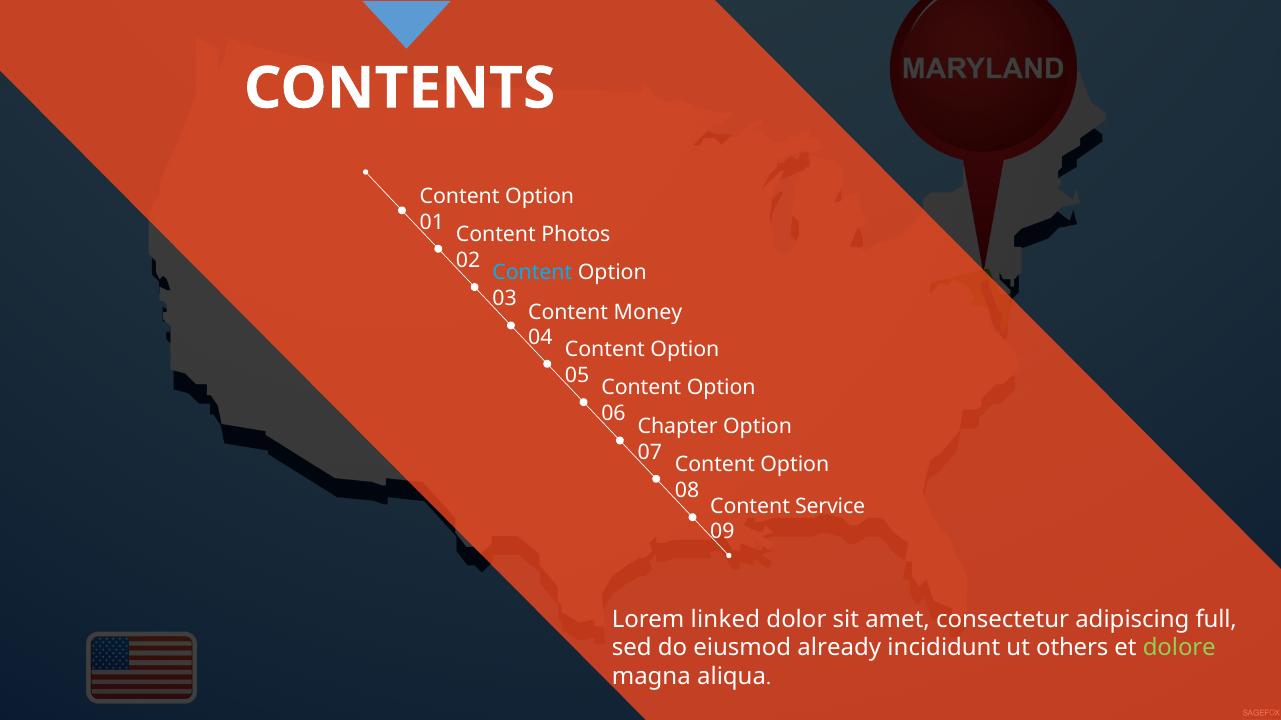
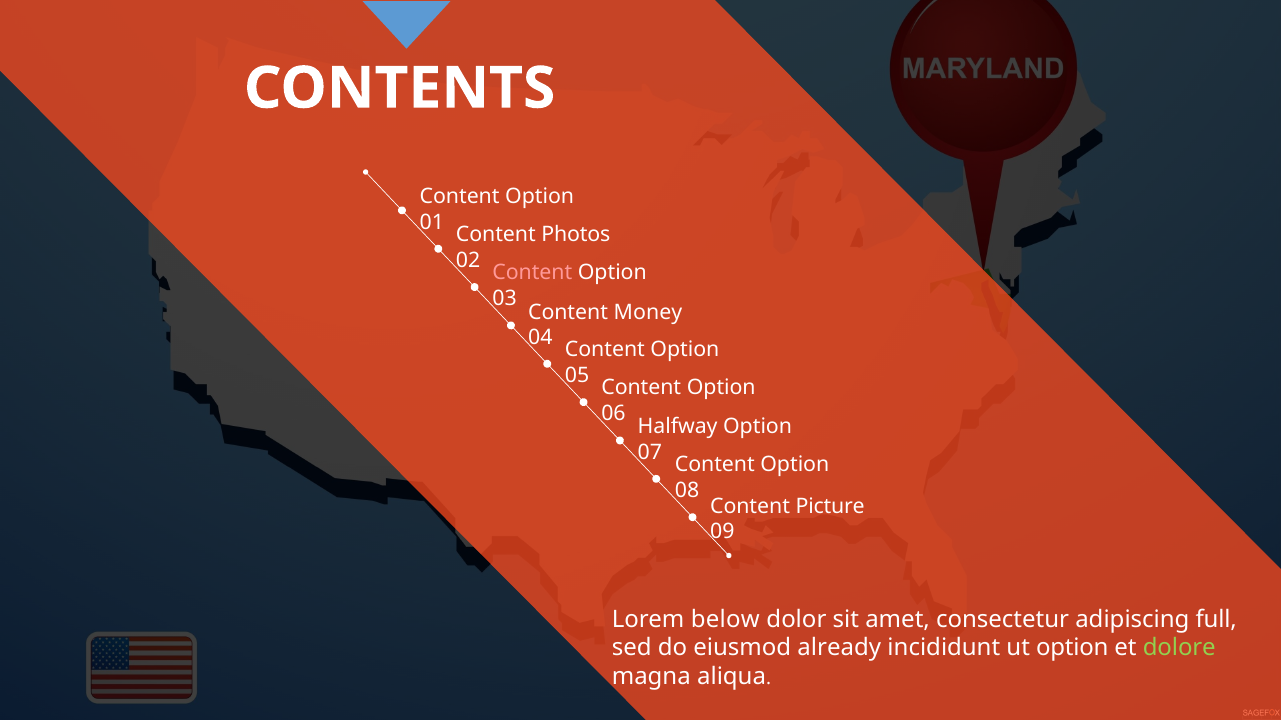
Content colour: light blue -> pink (532, 273)
Chapter: Chapter -> Halfway (678, 427)
Service: Service -> Picture (830, 507)
linked: linked -> below (725, 620)
ut others: others -> option (1072, 649)
